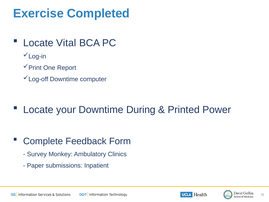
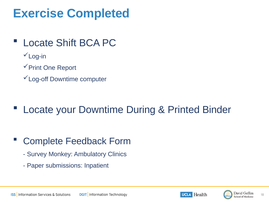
Vital: Vital -> Shift (66, 43)
Power: Power -> Binder (217, 110)
